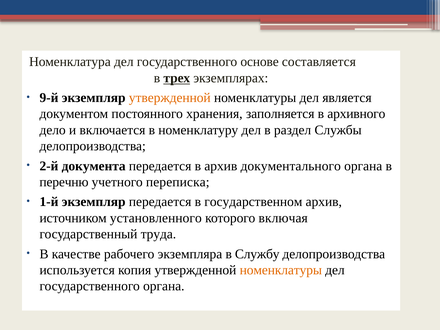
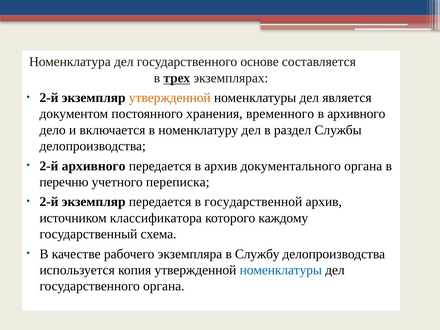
9-й: 9-й -> 2-й (49, 98)
заполняется: заполняется -> временного (280, 114)
2-й документа: документа -> архивного (94, 166)
1-й: 1-й -> 2-й (49, 202)
государственном: государственном -> государственной (253, 202)
установленного: установленного -> классификатора (156, 218)
включая: включая -> каждому (283, 218)
труда: труда -> схема (159, 234)
номенклатуры colour: orange -> blue (281, 270)
